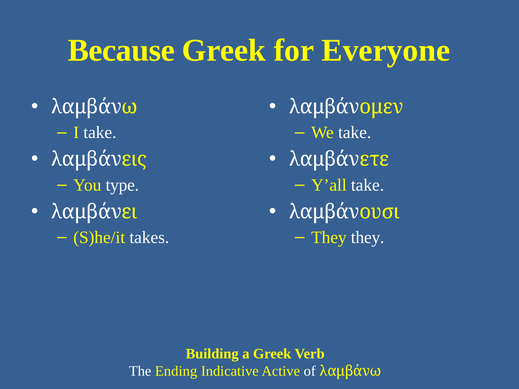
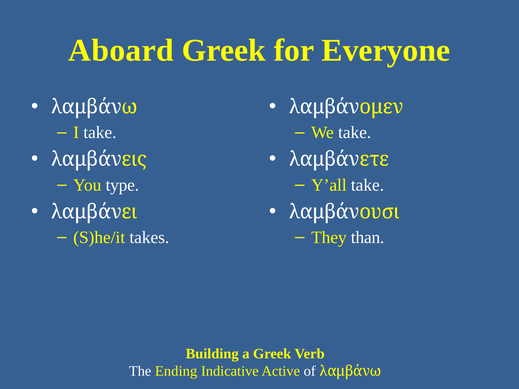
Because: Because -> Aboard (121, 50)
They they: they -> than (368, 238)
